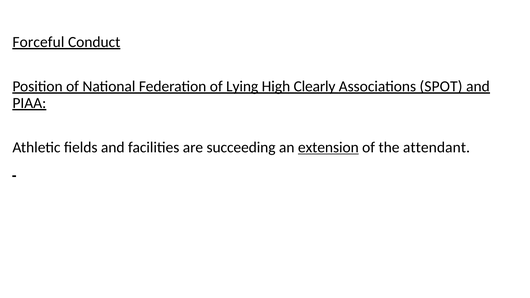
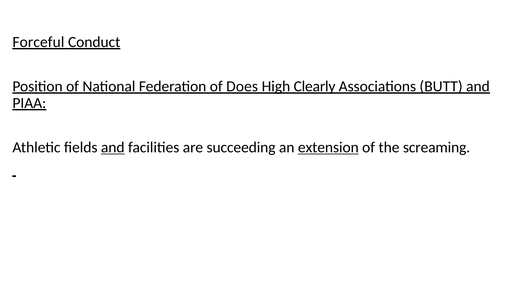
Lying: Lying -> Does (242, 86)
SPOT: SPOT -> BUTT (441, 86)
and underline: none -> present (113, 147)
attendant: attendant -> screaming (437, 147)
